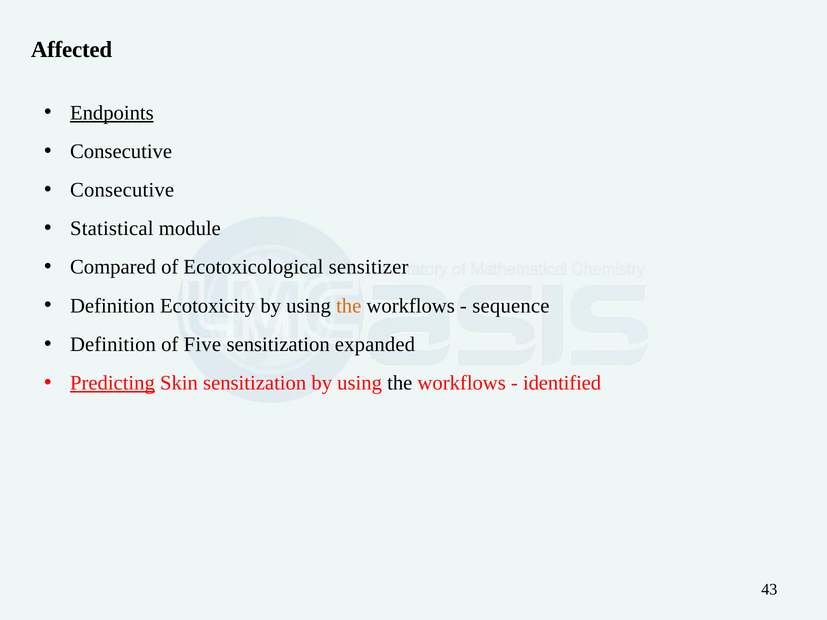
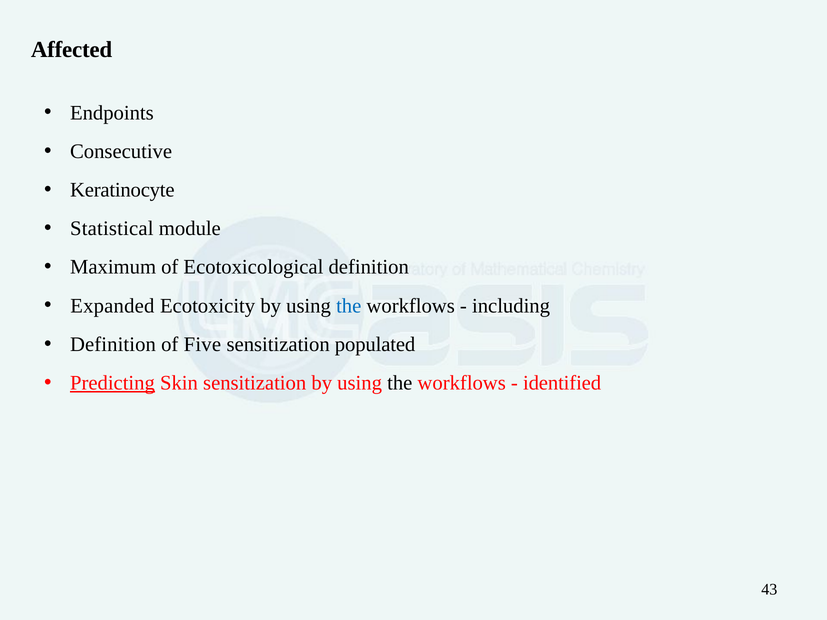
Endpoints underline: present -> none (112, 113)
Consecutive: Consecutive -> Keratinocyte (122, 190)
Compared: Compared -> Maximum (113, 267)
Ecotoxicological sensitizer: sensitizer -> definition (369, 267)
Definition: Definition -> Expanded (112, 306)
the colour: orange -> blue (349, 306)
sequence: sequence -> including (511, 306)
expanded: expanded -> populated (375, 344)
